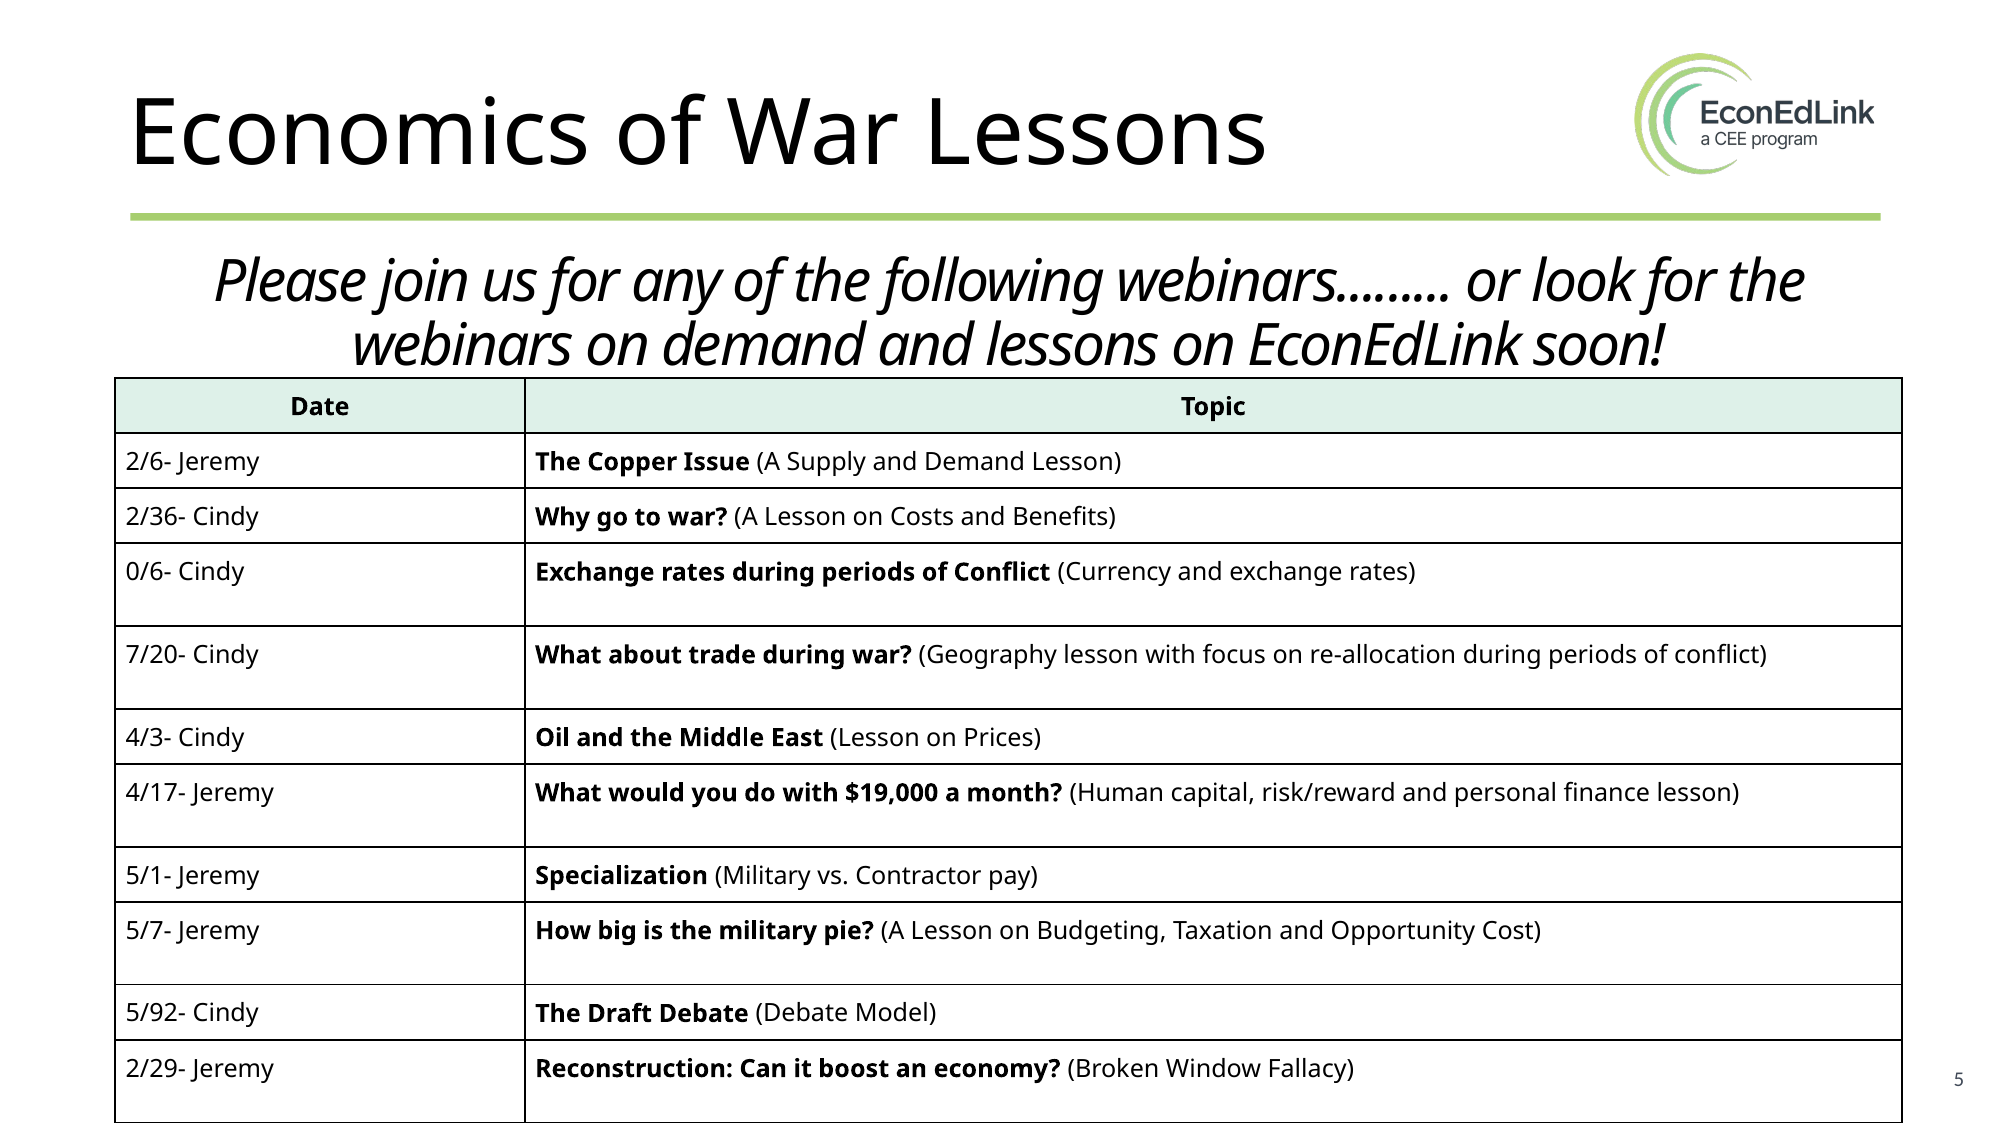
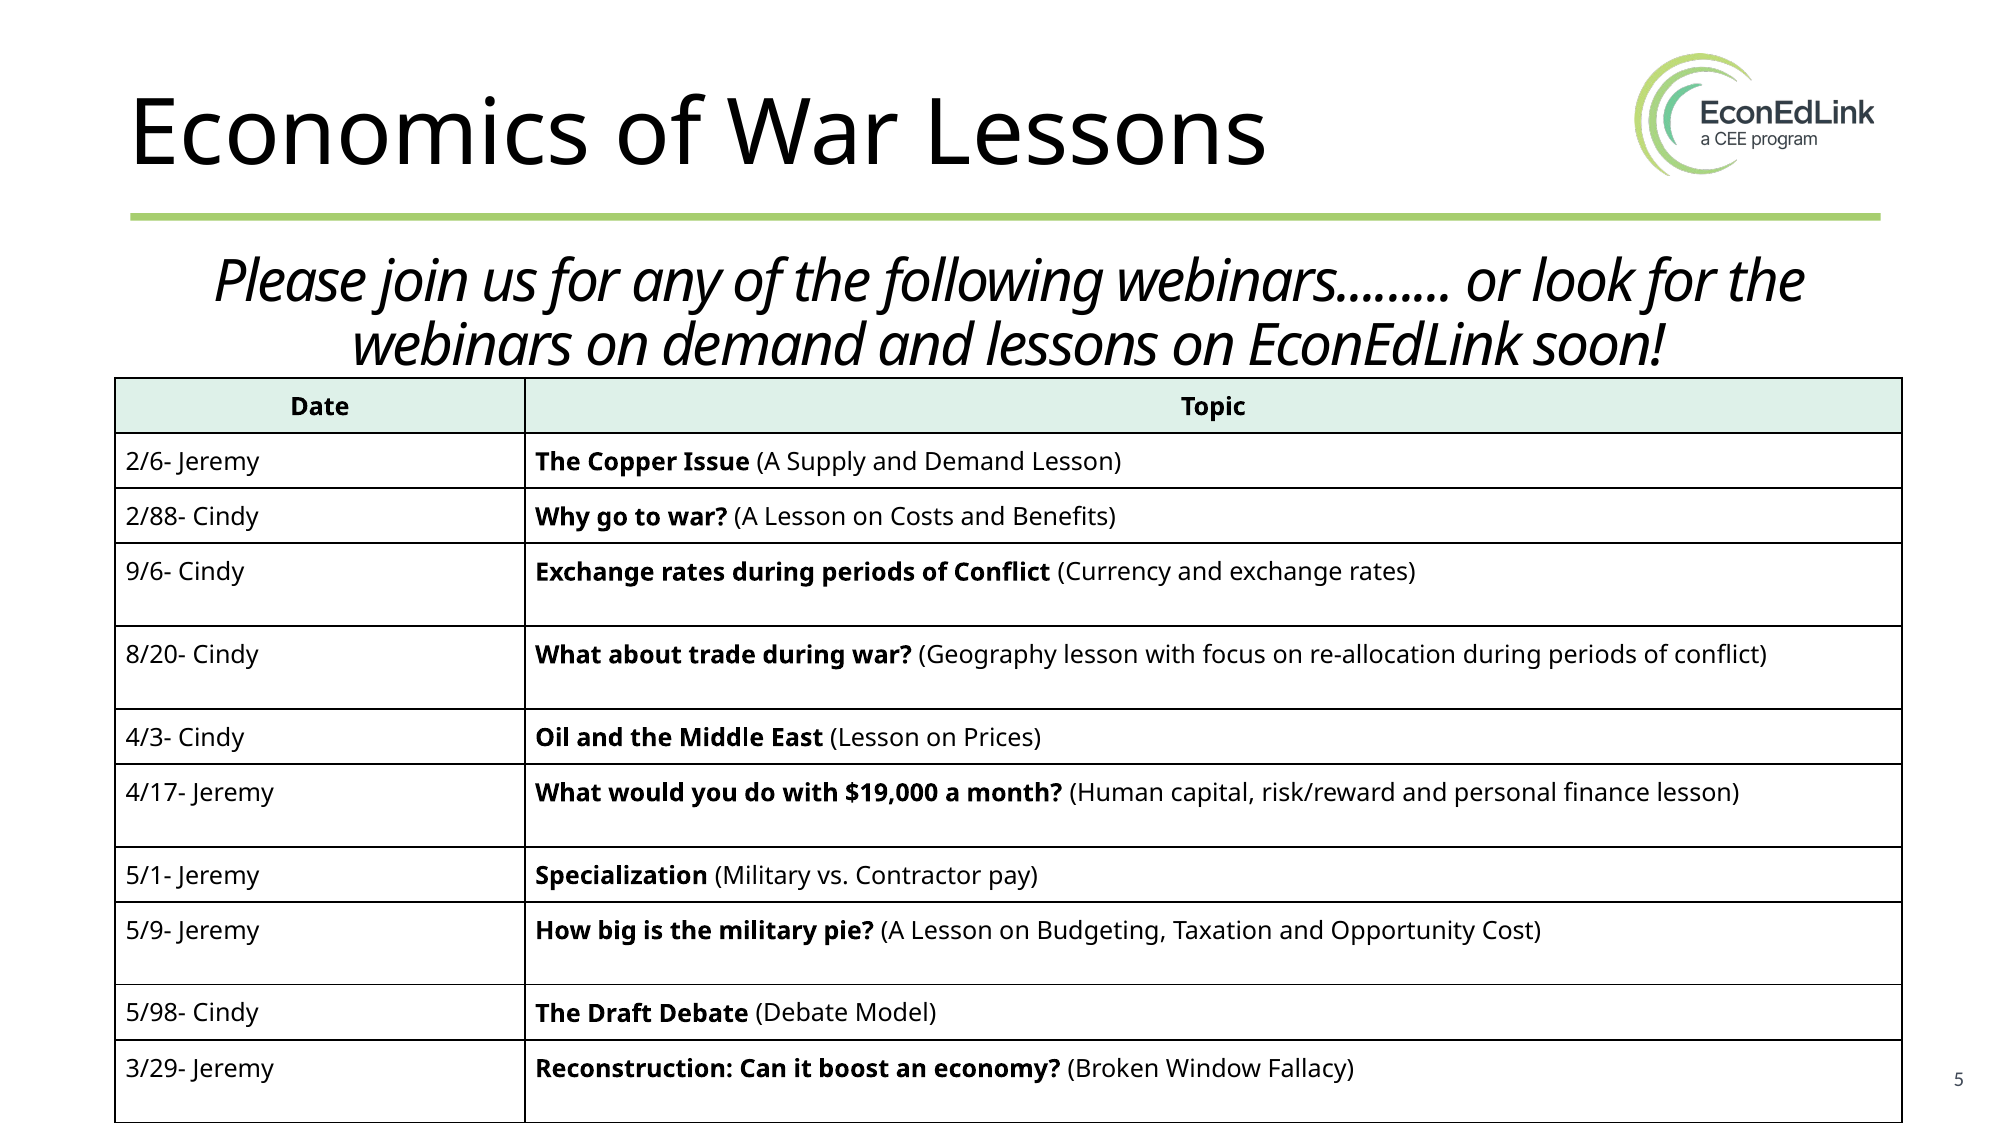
2/36-: 2/36- -> 2/88- (156, 517)
0/6-: 0/6- -> 9/6- (149, 572)
7/20-: 7/20- -> 8/20- (156, 655)
5/7-: 5/7- -> 5/9- (149, 931)
5/92-: 5/92- -> 5/98- (156, 1014)
2/29-: 2/29- -> 3/29- (156, 1069)
